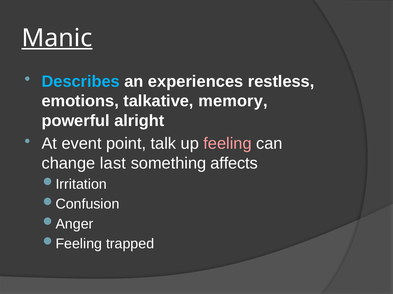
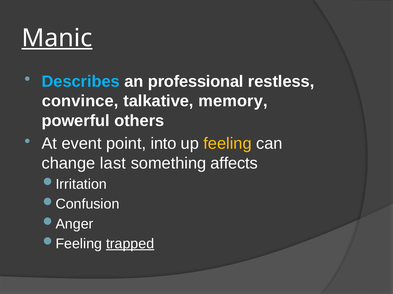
experiences: experiences -> professional (196, 82)
emotions: emotions -> convince (80, 101)
alright: alright -> others (139, 121)
talk: talk -> into (163, 144)
feeling colour: pink -> yellow (228, 144)
trapped underline: none -> present (130, 244)
